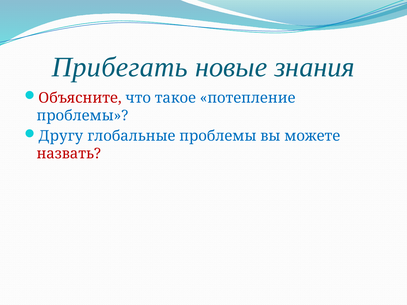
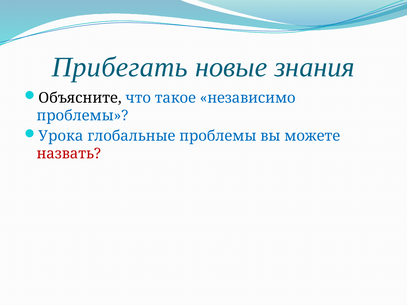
Объясните colour: red -> black (80, 98)
потепление: потепление -> независимо (248, 98)
Другу: Другу -> Урока (61, 136)
